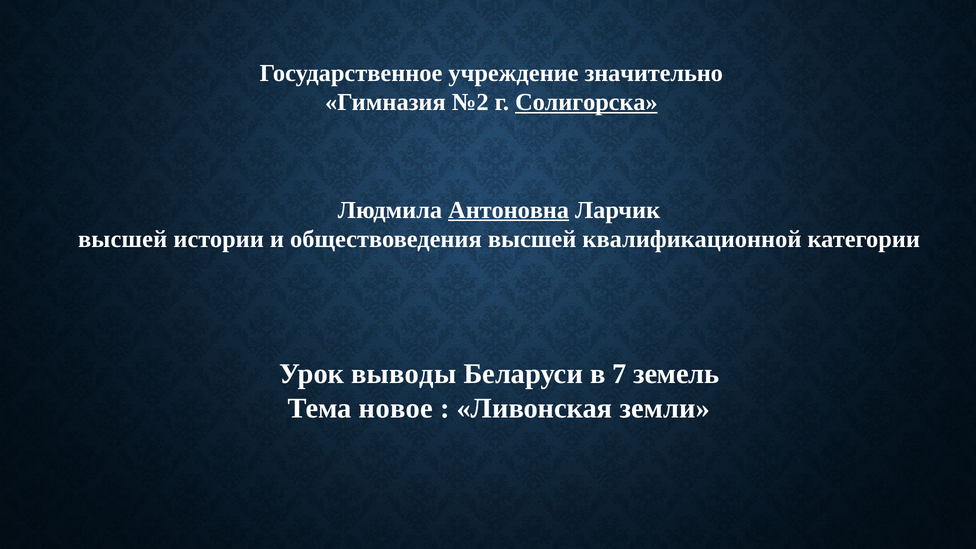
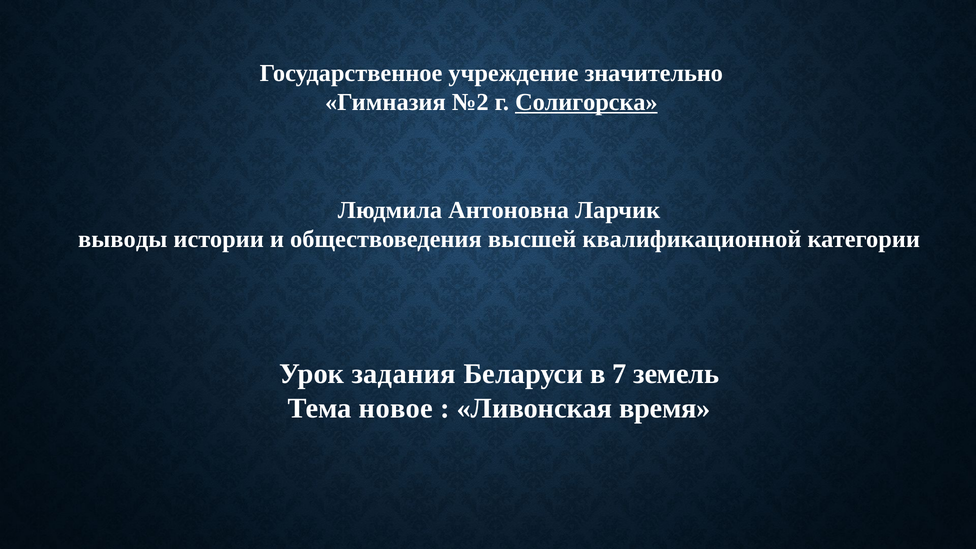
Антоновна underline: present -> none (509, 210)
высшей: высшей -> выводы (123, 239)
выводы: выводы -> задания (404, 374)
земли: земли -> время (665, 408)
